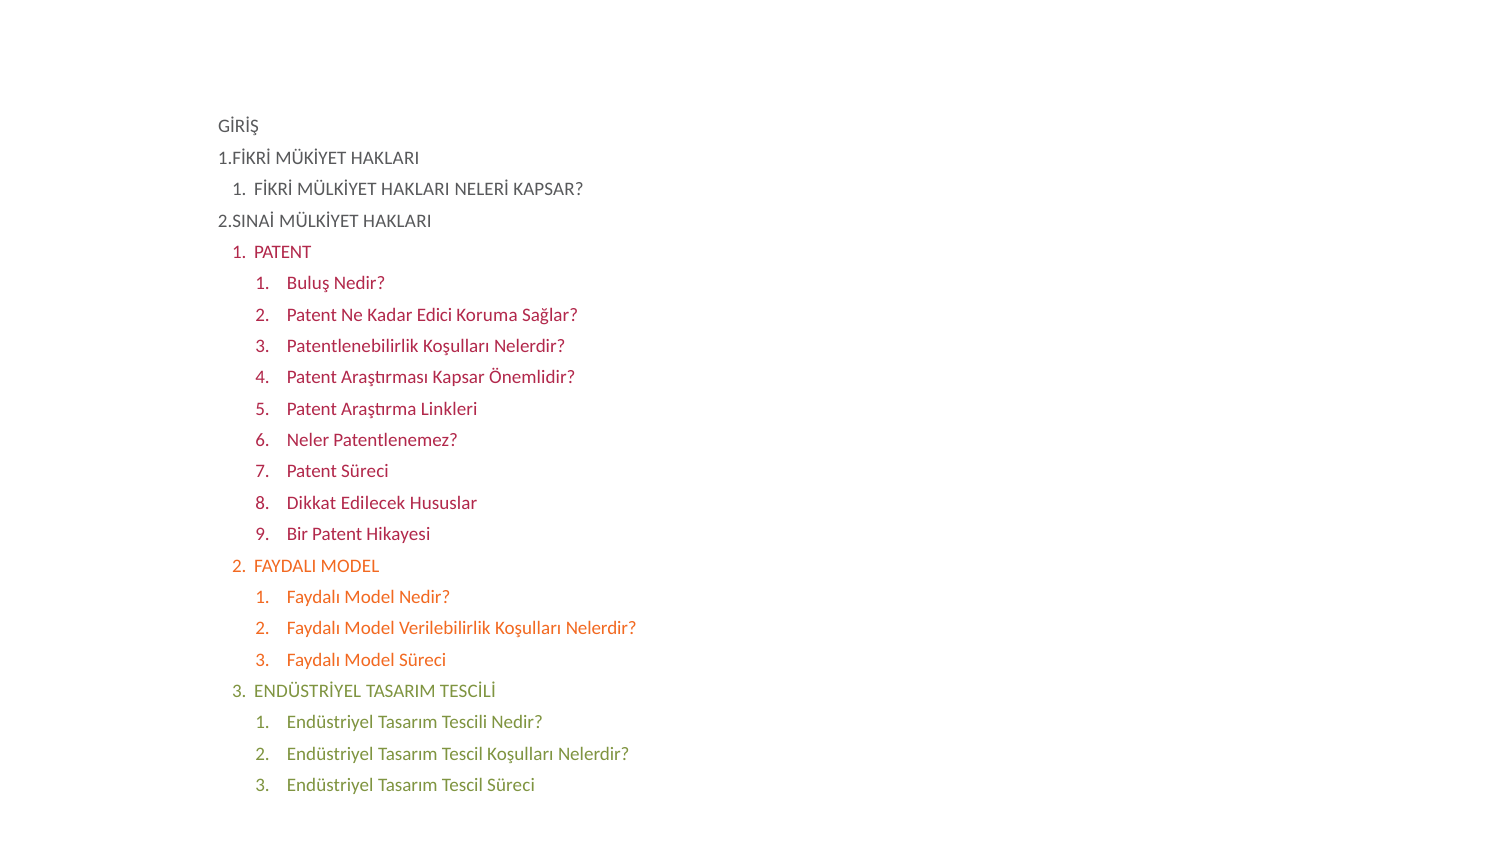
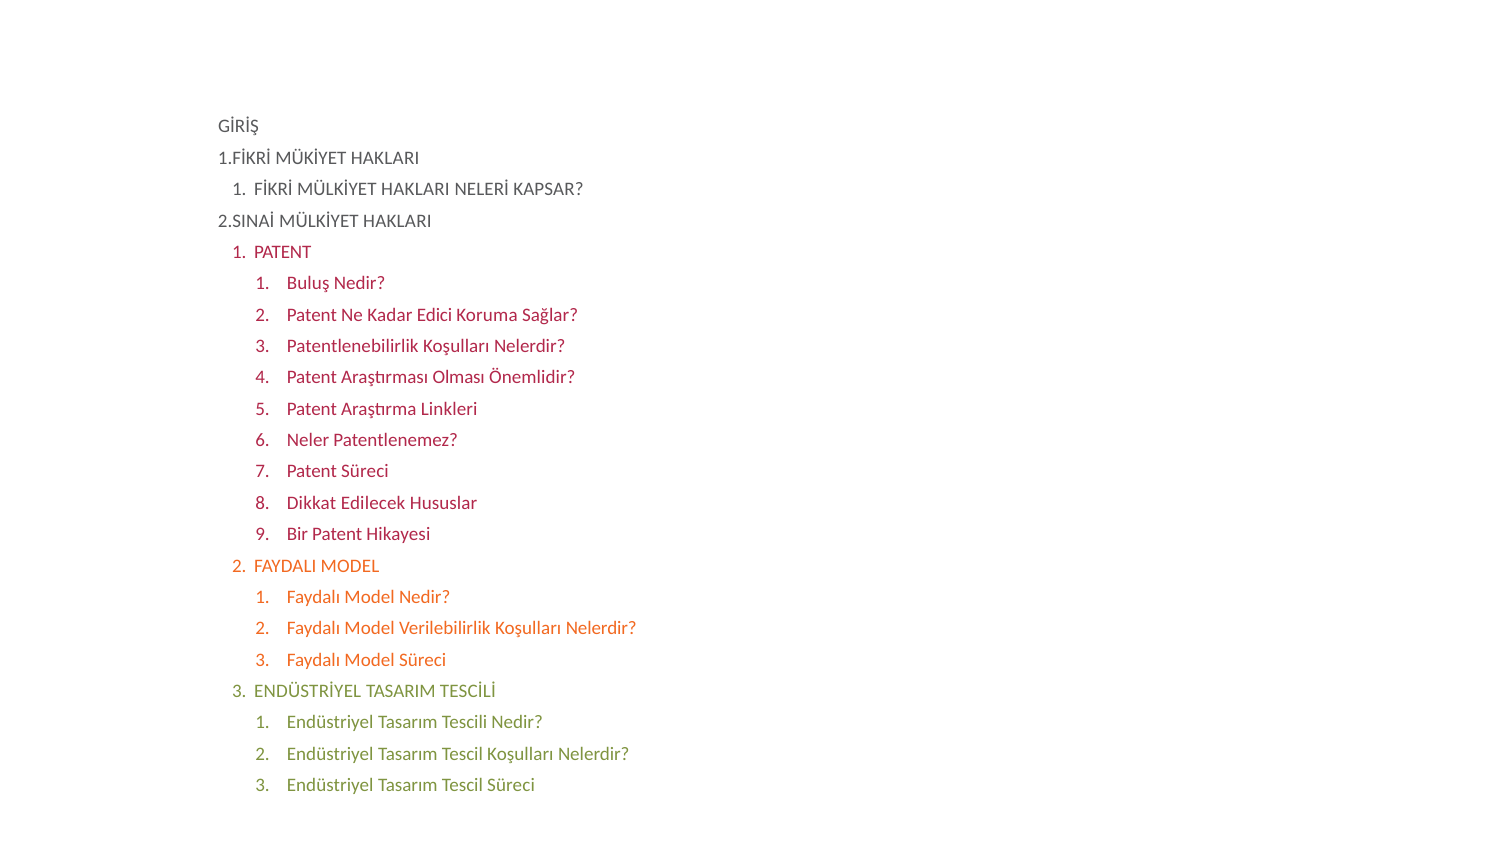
Araştırması Kapsar: Kapsar -> Olması (459, 378)
